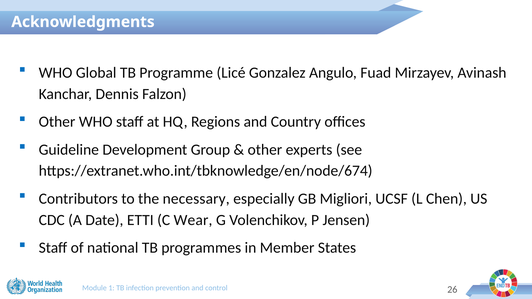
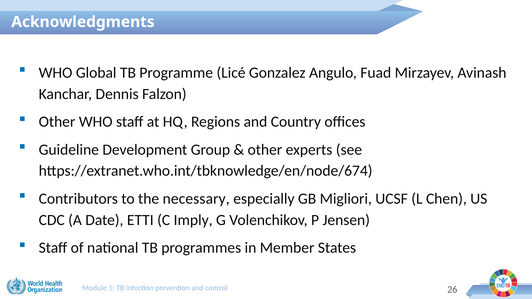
Wear: Wear -> Imply (193, 220)
